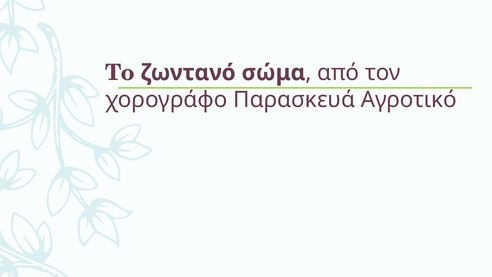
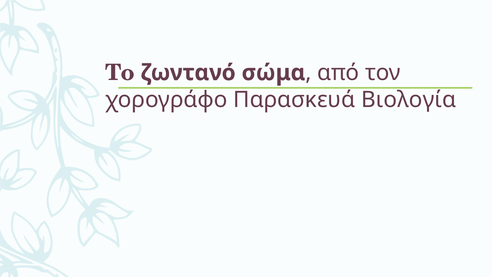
Αγροτικό: Αγροτικό -> Βιολογία (409, 100)
